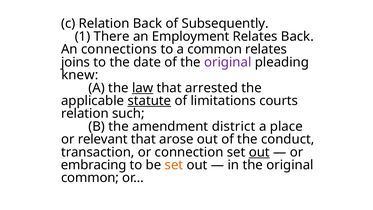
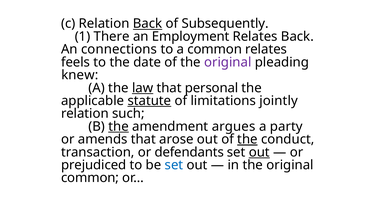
Back underline: none -> present (148, 24)
joins: joins -> feels (76, 62)
arrested: arrested -> personal (212, 88)
courts: courts -> jointly (279, 101)
the underline: none -> present (119, 126)
district: district -> argues (234, 126)
place: place -> party (286, 126)
relevant: relevant -> amends (103, 139)
the underline: none -> present (247, 139)
connection: connection -> defendants (189, 152)
embracing: embracing -> prejudiced (94, 165)
set colour: orange -> blue (174, 165)
